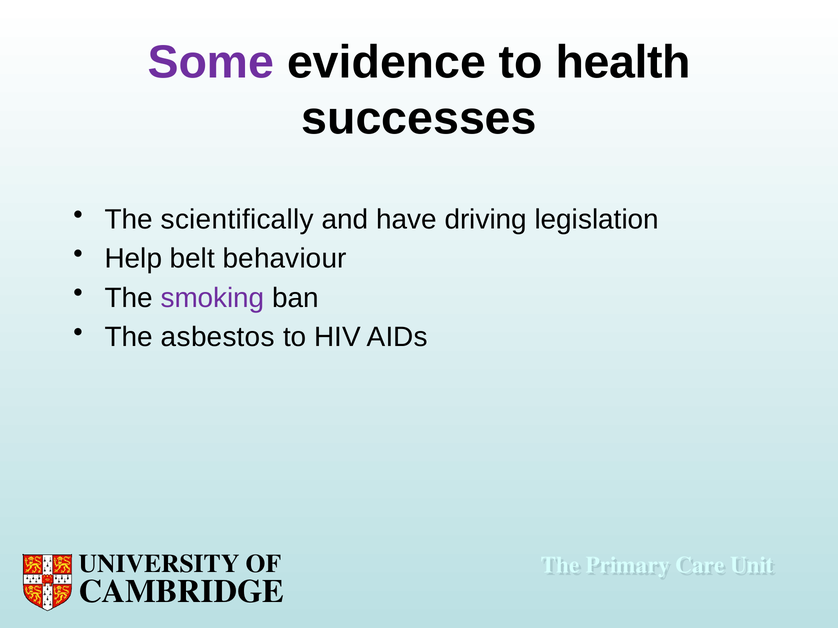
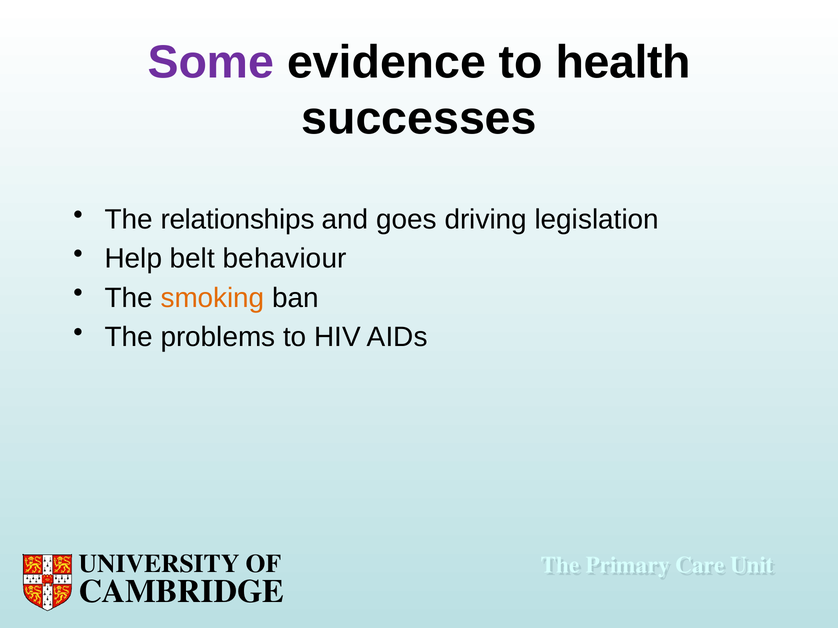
scientifically: scientifically -> relationships (238, 220)
have: have -> goes (407, 220)
smoking colour: purple -> orange (213, 298)
asbestos: asbestos -> problems (218, 337)
